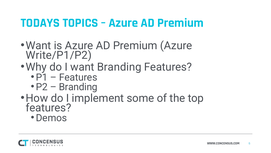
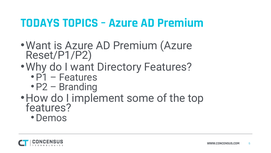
Write/P1/P2: Write/P1/P2 -> Reset/P1/P2 (59, 55)
want Branding: Branding -> Directory (119, 67)
